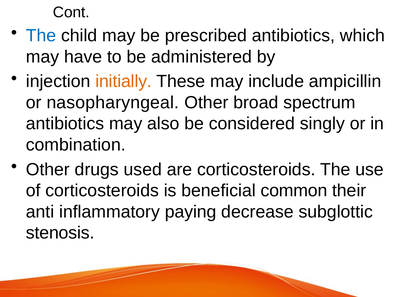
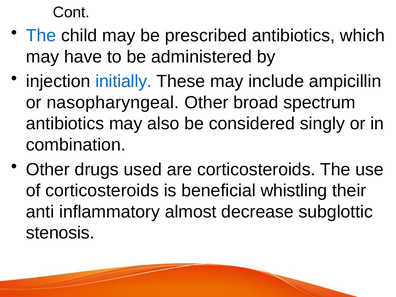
initially colour: orange -> blue (124, 81)
common: common -> whistling (294, 191)
paying: paying -> almost (191, 212)
